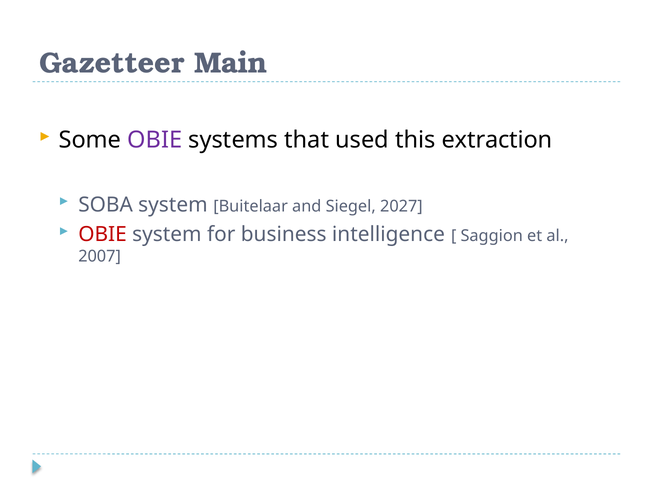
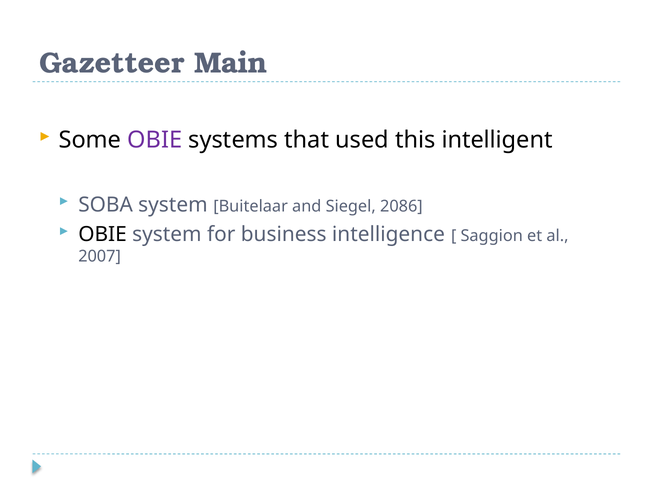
extraction: extraction -> intelligent (497, 140)
2027: 2027 -> 2086 (401, 206)
OBIE colour: red -> black (102, 234)
